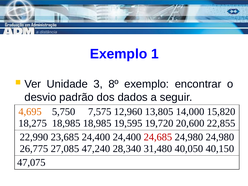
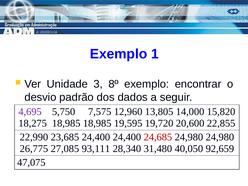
4,695 colour: orange -> purple (30, 112)
47,240: 47,240 -> 93,111 (96, 149)
40,150: 40,150 -> 92,659 (220, 149)
